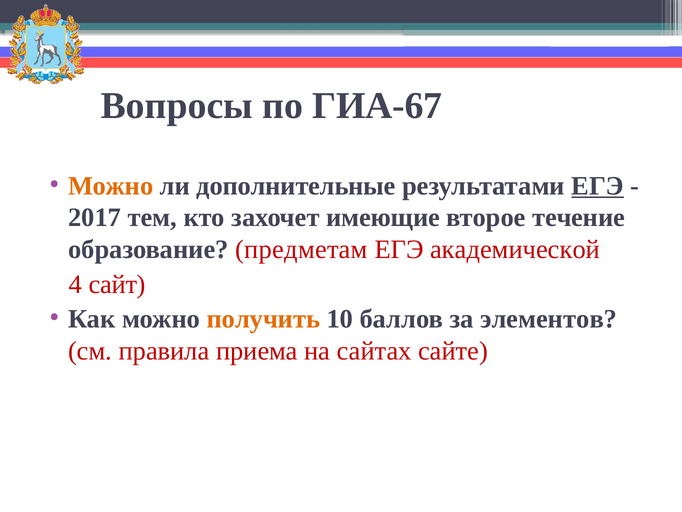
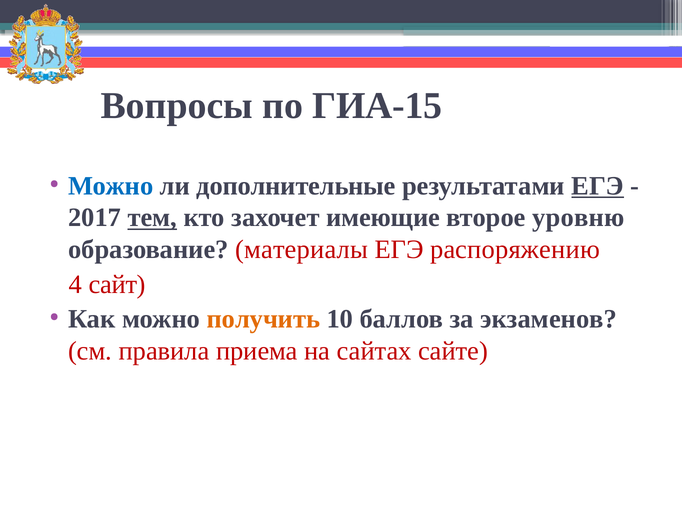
ГИА-67: ГИА-67 -> ГИА-15 (377, 106)
Можно colour: orange -> blue (111, 186)
тем underline: none -> present (152, 217)
течение: течение -> уровню (578, 217)
предметам: предметам -> материалы (302, 249)
академической: академической -> распоряжению (515, 249)
элементов: элементов -> экзаменов (549, 319)
